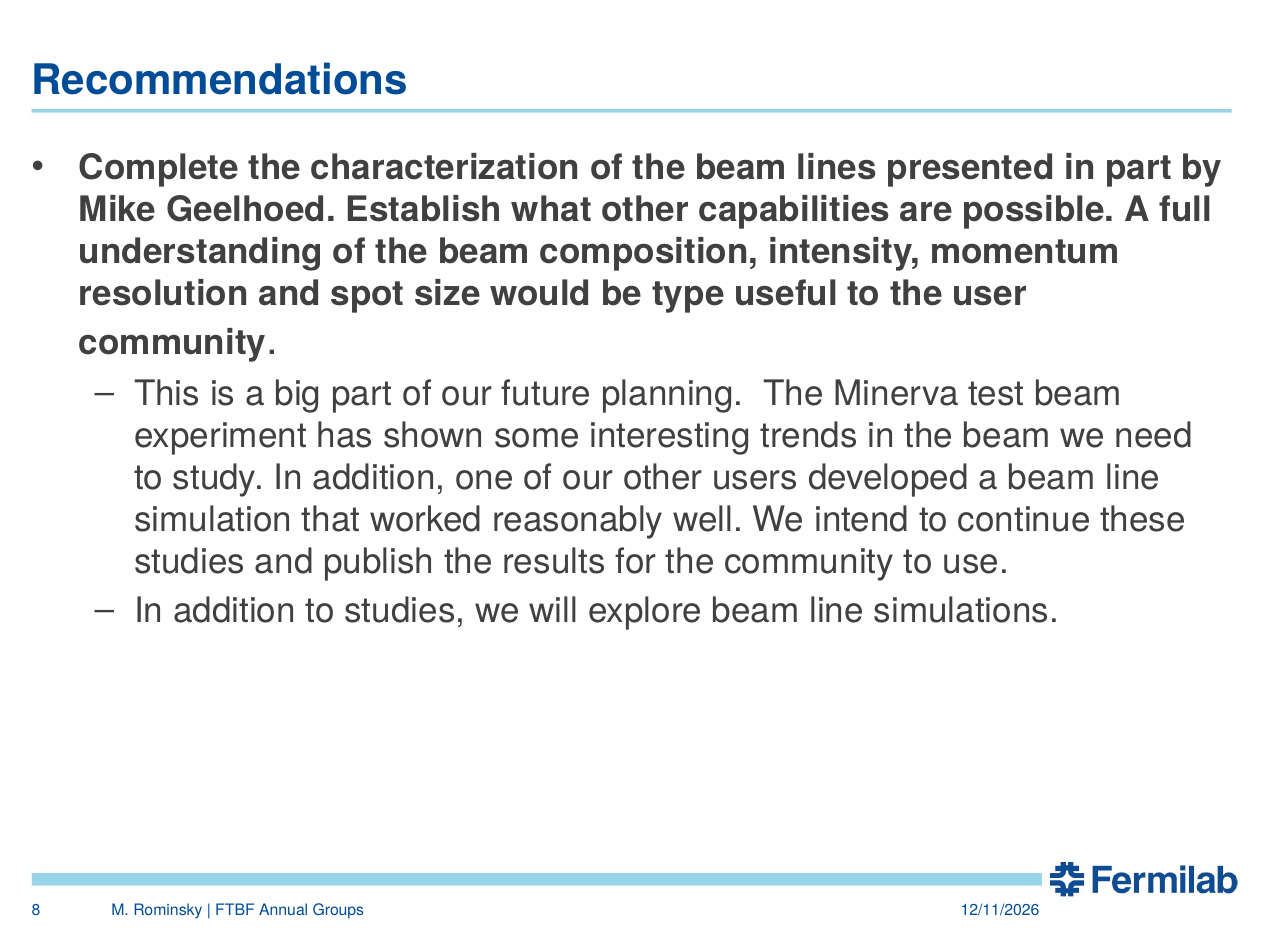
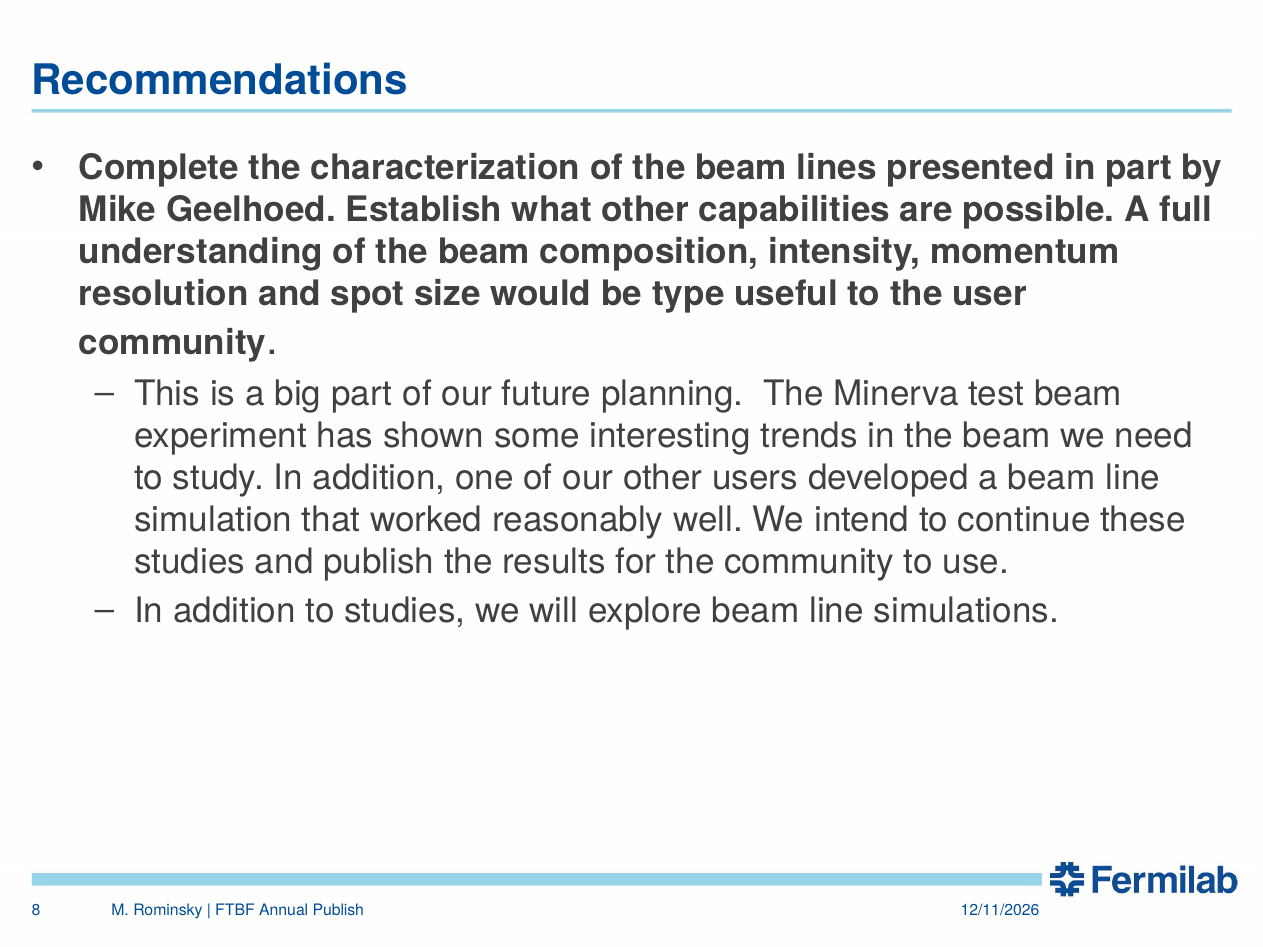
Annual Groups: Groups -> Publish (338, 911)
